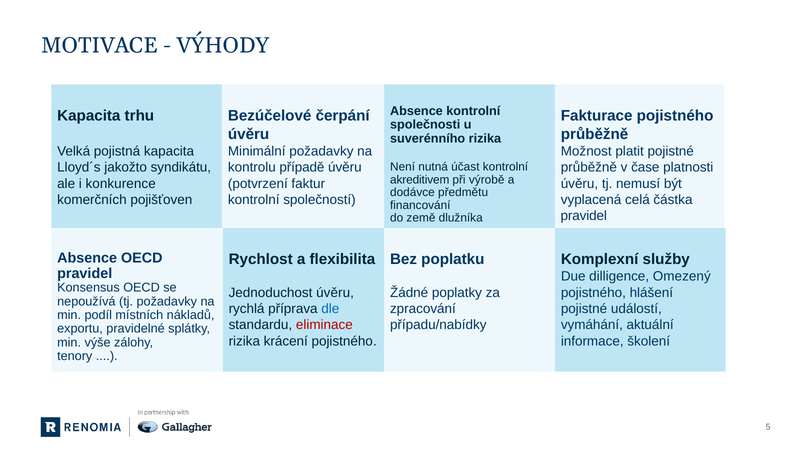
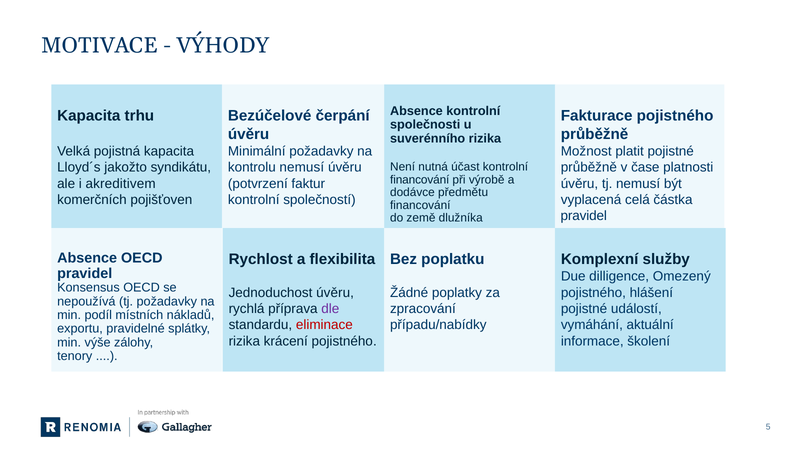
kontrolu případě: případě -> nemusí (302, 167)
akreditivem: akreditivem -> financování (420, 179)
konkurence: konkurence -> akreditivem (121, 183)
dle colour: blue -> purple (330, 309)
